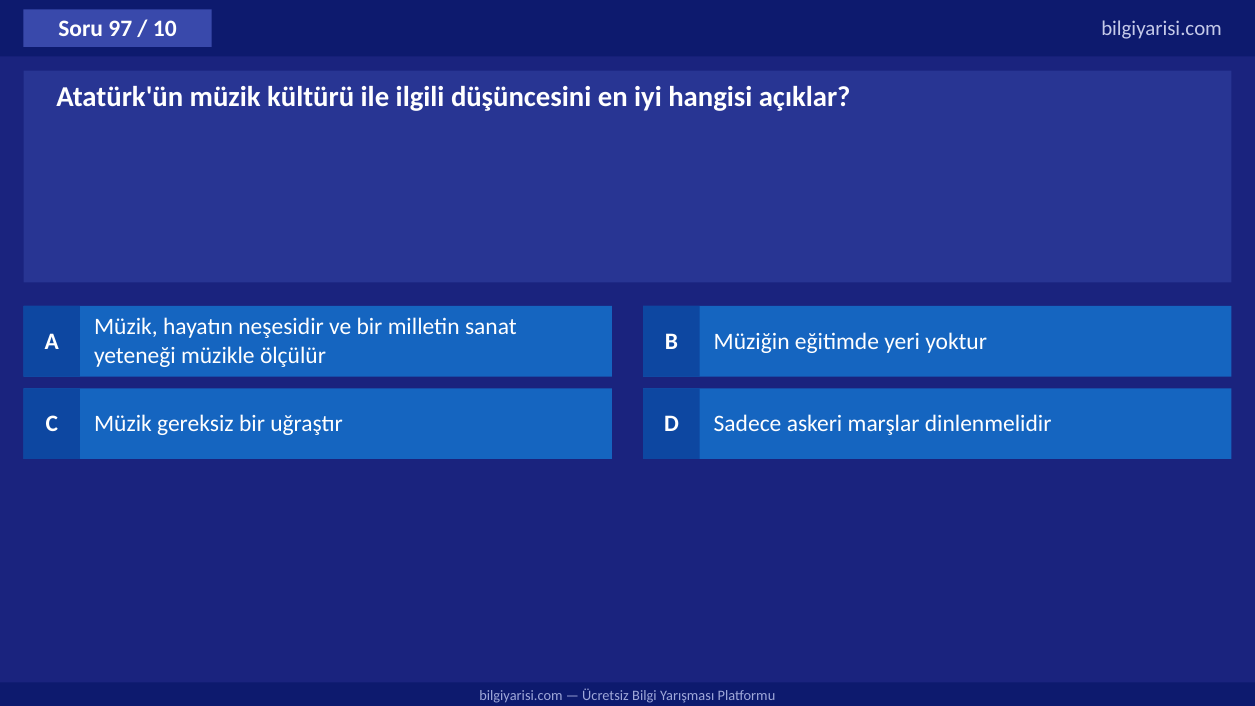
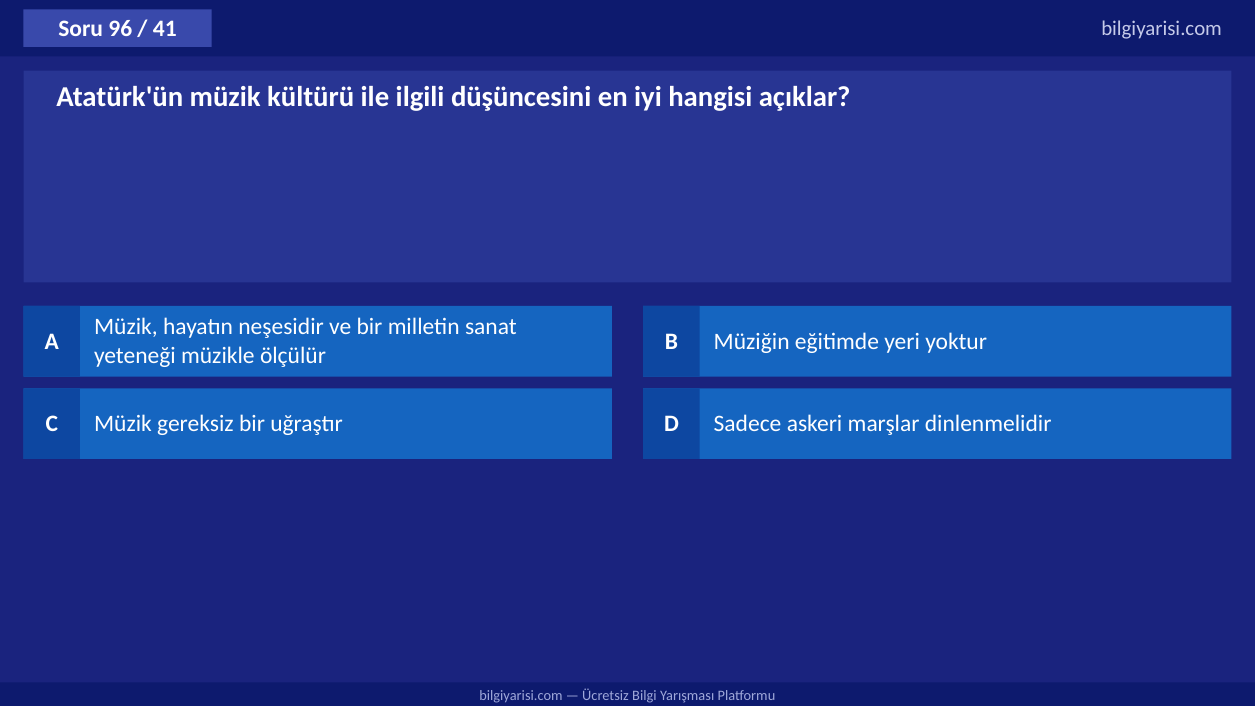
97: 97 -> 96 (120, 29)
10: 10 -> 41 (165, 29)
